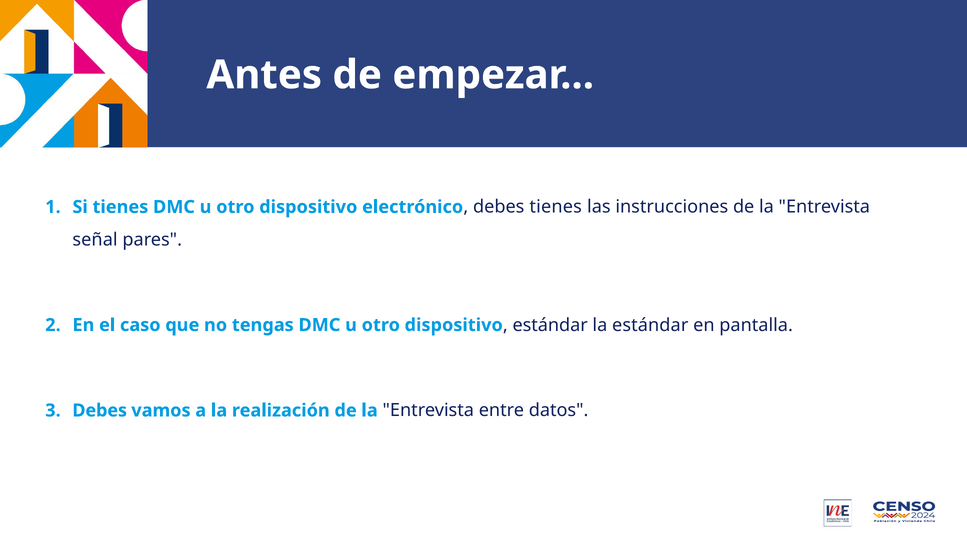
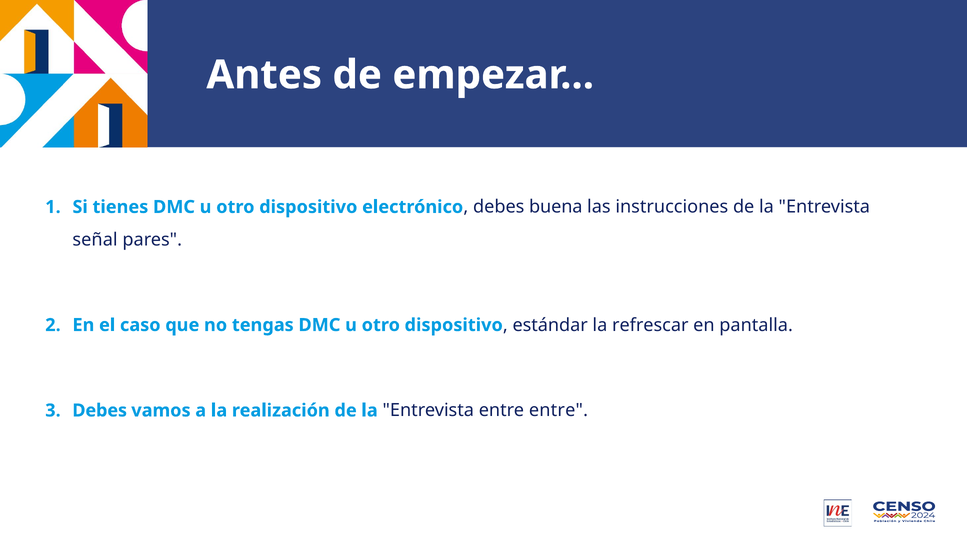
debes tienes: tienes -> buena (556, 207)
la estándar: estándar -> refrescar (650, 325)
entre datos: datos -> entre (558, 410)
